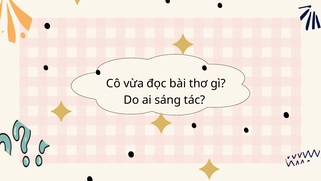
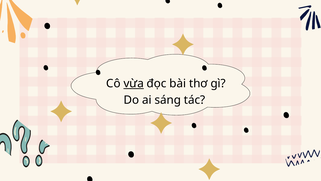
vừa underline: none -> present (134, 83)
